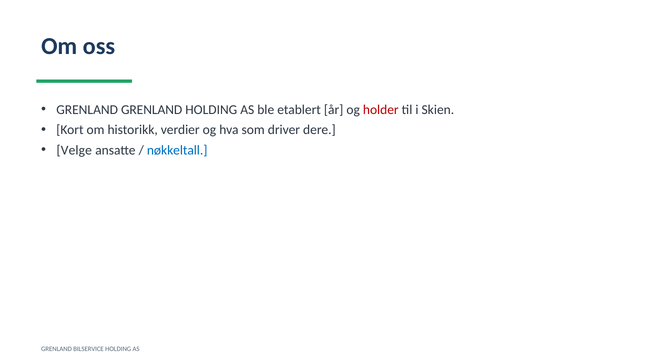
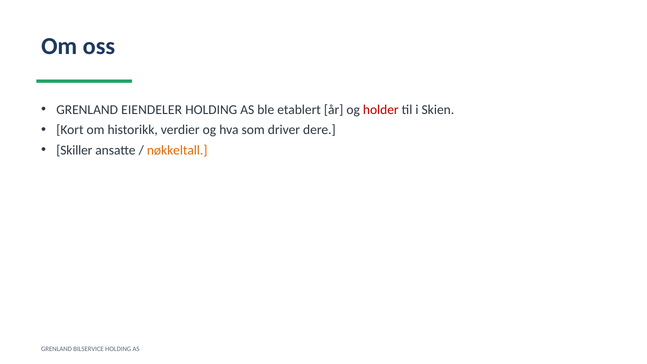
GRENLAND GRENLAND: GRENLAND -> EIENDELER (152, 110)
Velge: Velge -> Skiller (74, 150)
nøkkeltall colour: blue -> orange (177, 150)
